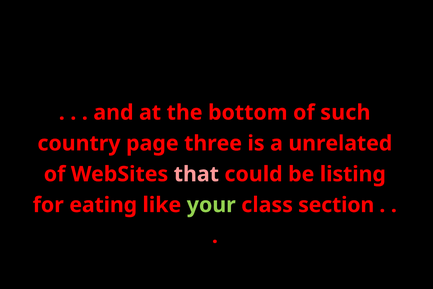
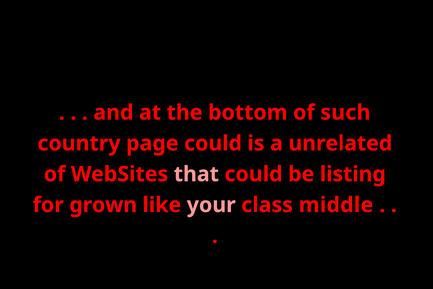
page three: three -> could (213, 143)
eating: eating -> grown (103, 205)
your colour: light green -> pink (211, 205)
section: section -> middle (336, 205)
